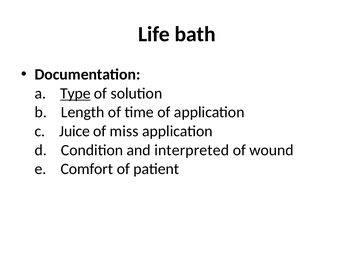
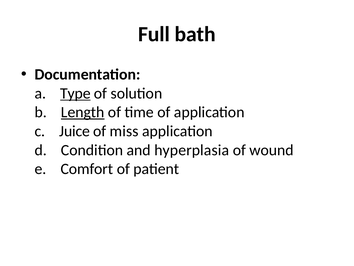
Life: Life -> Full (154, 34)
Length underline: none -> present (83, 112)
interpreted: interpreted -> hyperplasia (192, 150)
